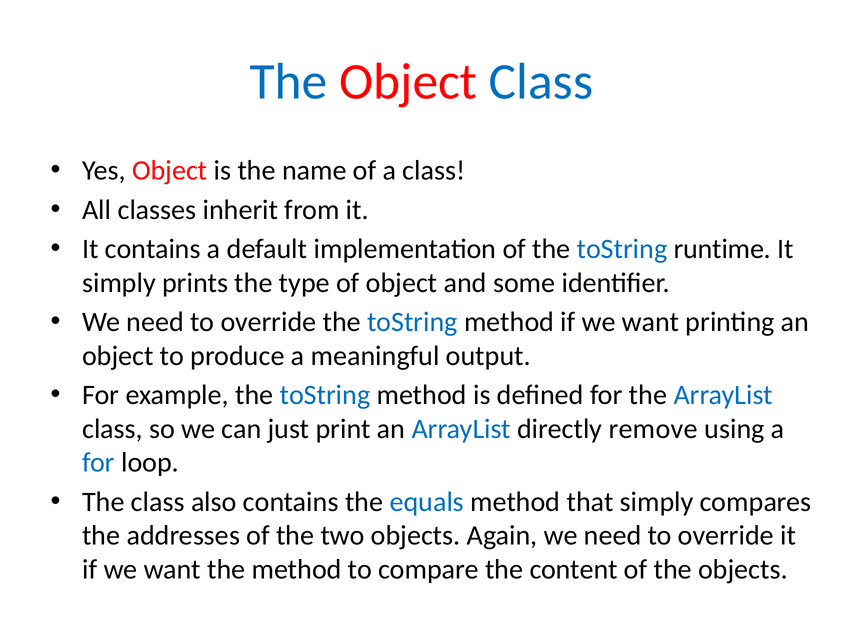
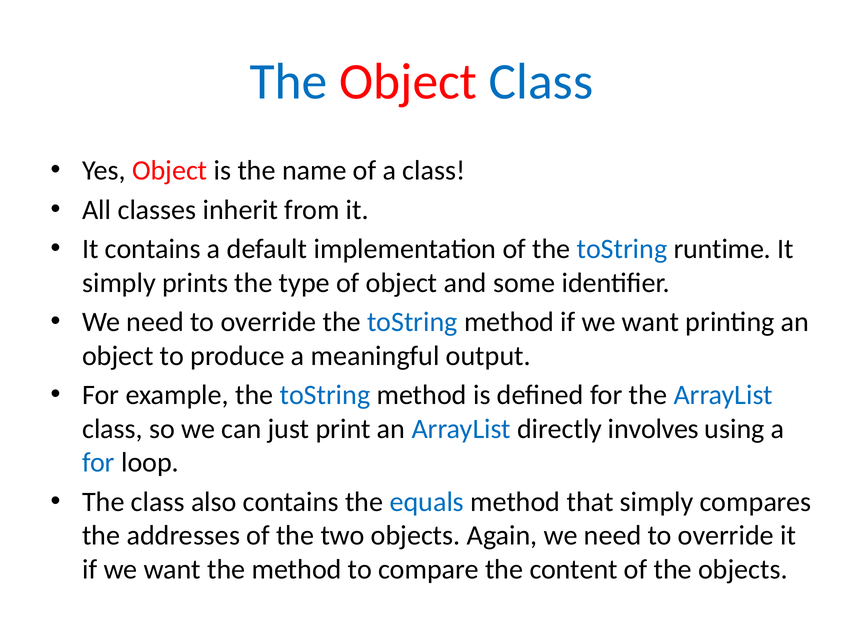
remove: remove -> involves (653, 429)
